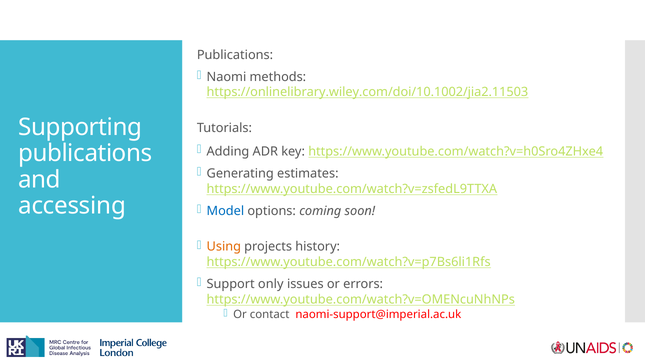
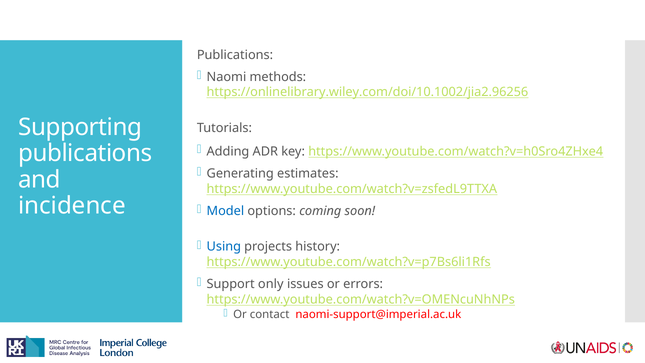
https://onlinelibrary.wiley.com/doi/10.1002/jia2.11503: https://onlinelibrary.wiley.com/doi/10.1002/jia2.11503 -> https://onlinelibrary.wiley.com/doi/10.1002/jia2.96256 (367, 92)
accessing: accessing -> incidence (72, 206)
Using colour: orange -> blue (224, 247)
